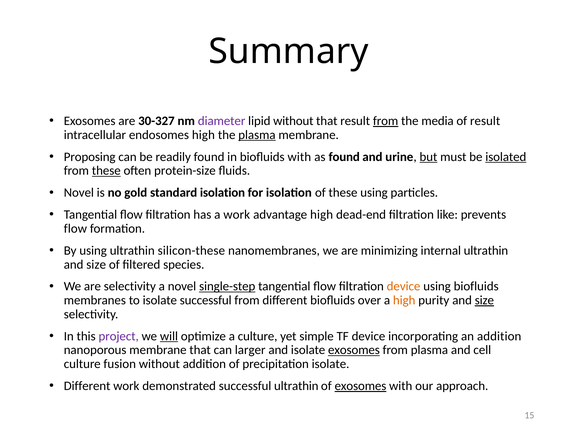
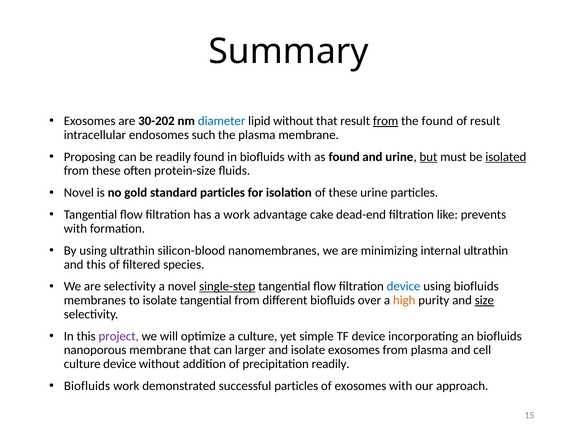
30-327: 30-327 -> 30-202 (156, 121)
diameter colour: purple -> blue (222, 121)
the media: media -> found (437, 121)
endosomes high: high -> such (204, 135)
plasma underline: present -> none (257, 135)
these underline: present -> none (106, 171)
standard isolation: isolation -> particles (222, 193)
these using: using -> urine (374, 193)
advantage high: high -> cake (322, 215)
flow: flow -> with (75, 229)
silicon-these: silicon-these -> silicon-blood (191, 251)
size: size -> this (96, 264)
device colour: orange -> blue (404, 286)
isolate successful: successful -> tangential (206, 300)
will underline: present -> none (169, 336)
an addition: addition -> biofluids (499, 336)
exosomes underline: present -> none (354, 350)
culture fusion: fusion -> device (120, 364)
precipitation isolate: isolate -> readily (331, 364)
Different: Different -> Biofluids (87, 386)
successful ultrathin: ultrathin -> particles (296, 386)
exosomes underline: present -> none (360, 386)
